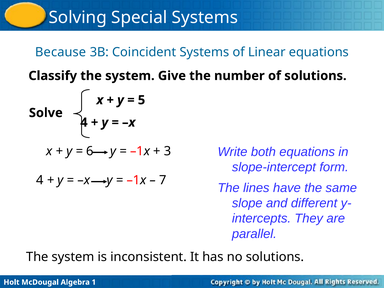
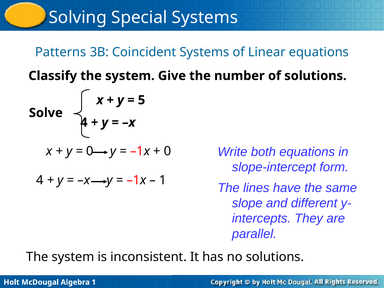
Because: Because -> Patterns (61, 52)
6: 6 -> 0 (90, 151)
3: 3 -> 0 (168, 151)
7: 7 -> 1 (163, 180)
